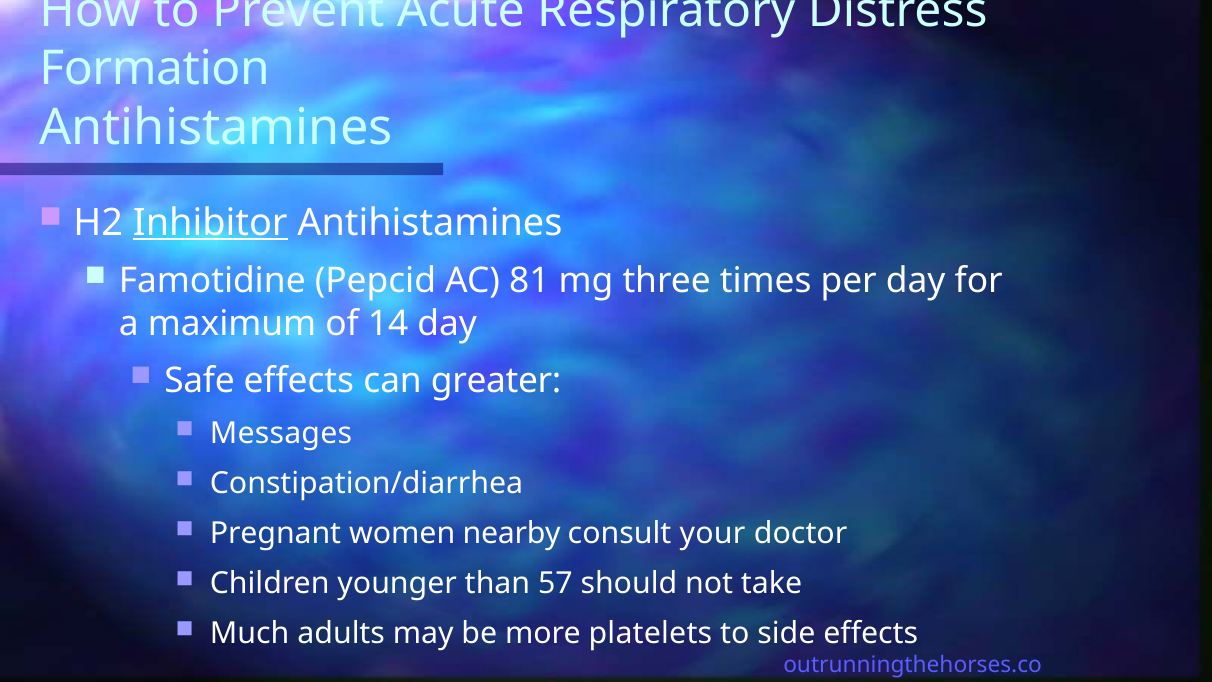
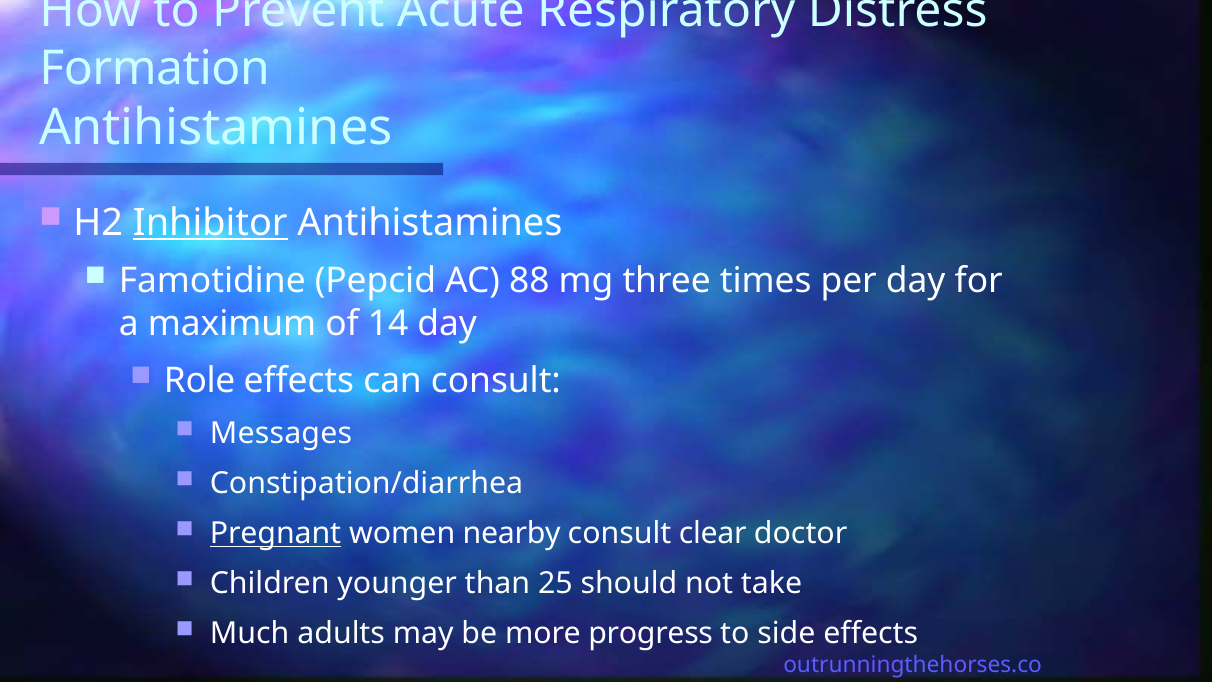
81: 81 -> 88 (529, 281)
Safe: Safe -> Role (200, 381)
can greater: greater -> consult (496, 381)
Pregnant underline: none -> present (275, 533)
your: your -> clear (713, 533)
57: 57 -> 25 (555, 583)
platelets: platelets -> progress (651, 633)
